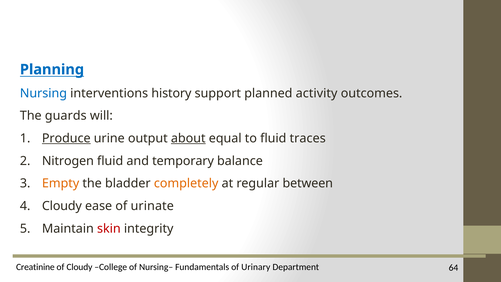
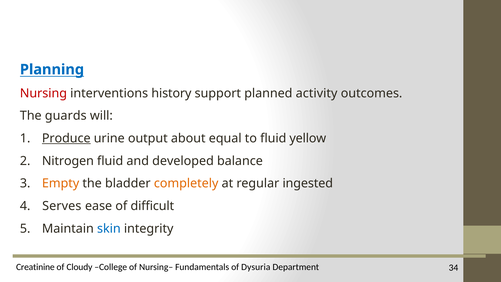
Nursing colour: blue -> red (43, 93)
about underline: present -> none (188, 138)
traces: traces -> yellow (308, 138)
temporary: temporary -> developed (183, 161)
between: between -> ingested (308, 183)
Cloudy: Cloudy -> Serves (62, 206)
urinate: urinate -> difficult (152, 206)
skin colour: red -> blue (109, 228)
Urinary: Urinary -> Dysuria (256, 267)
64: 64 -> 34 (453, 268)
